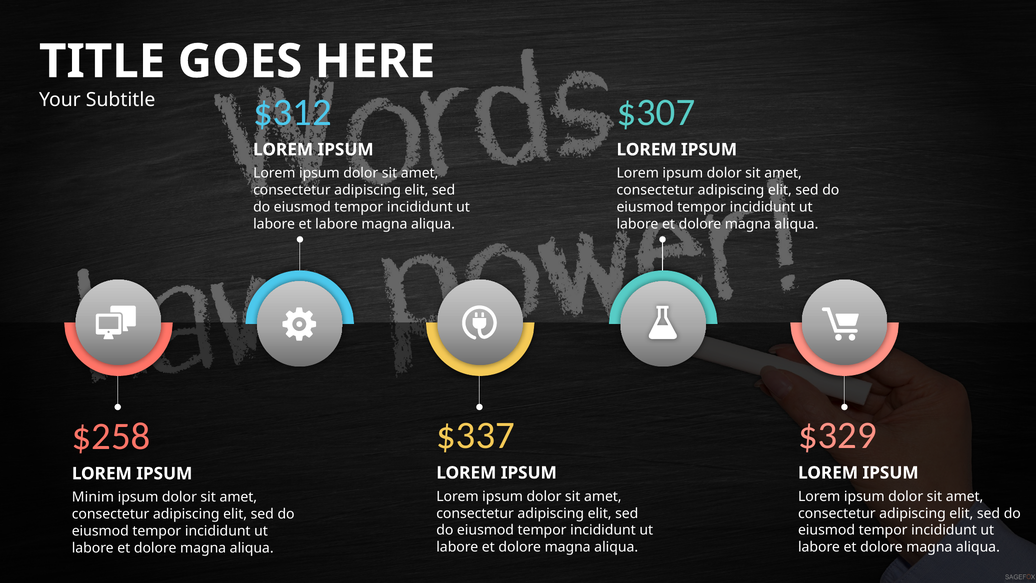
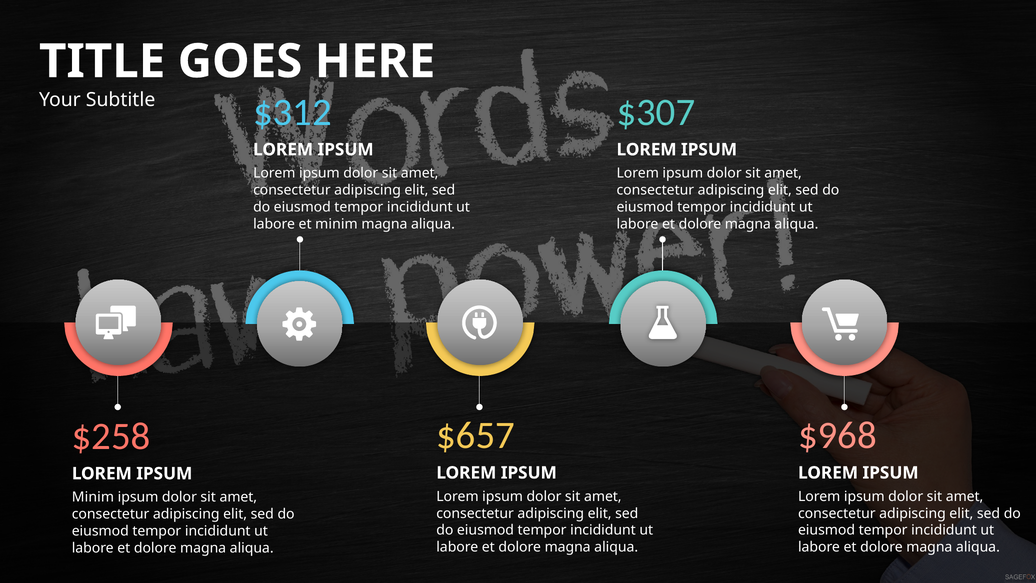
et labore: labore -> minim (336, 224)
$337: $337 -> $657 (476, 435)
$329: $329 -> $968 (837, 435)
